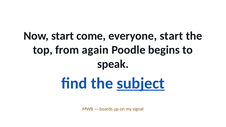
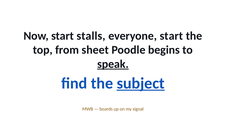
come: come -> stalls (91, 36)
again: again -> sheet (95, 50)
speak underline: none -> present (113, 64)
